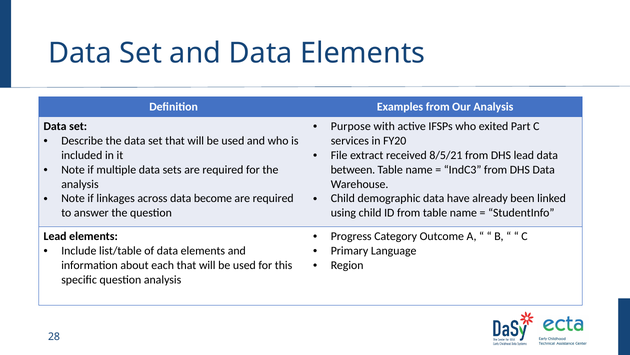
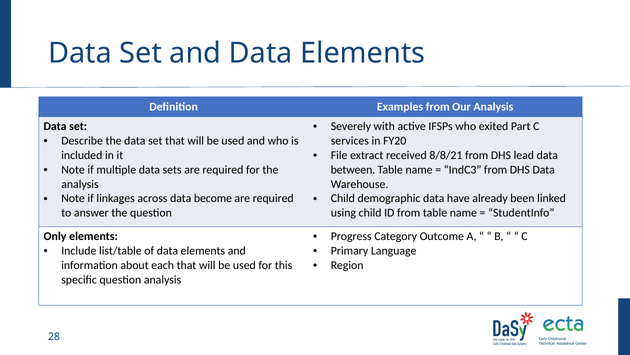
Purpose: Purpose -> Severely (351, 126)
8/5/21: 8/5/21 -> 8/8/21 (446, 155)
Lead: Lead -> Only (55, 236)
